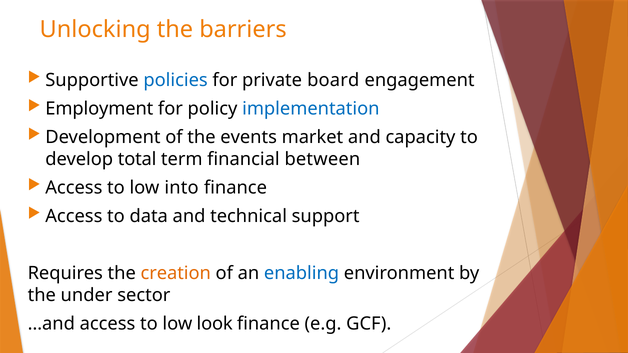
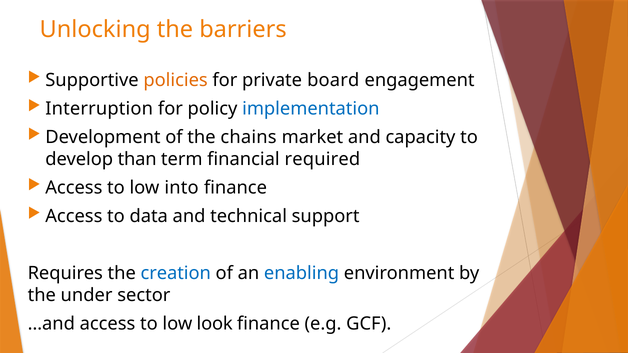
policies colour: blue -> orange (176, 80)
Employment: Employment -> Interruption (99, 109)
events: events -> chains (249, 137)
total: total -> than (137, 159)
between: between -> required (322, 159)
creation colour: orange -> blue (176, 273)
